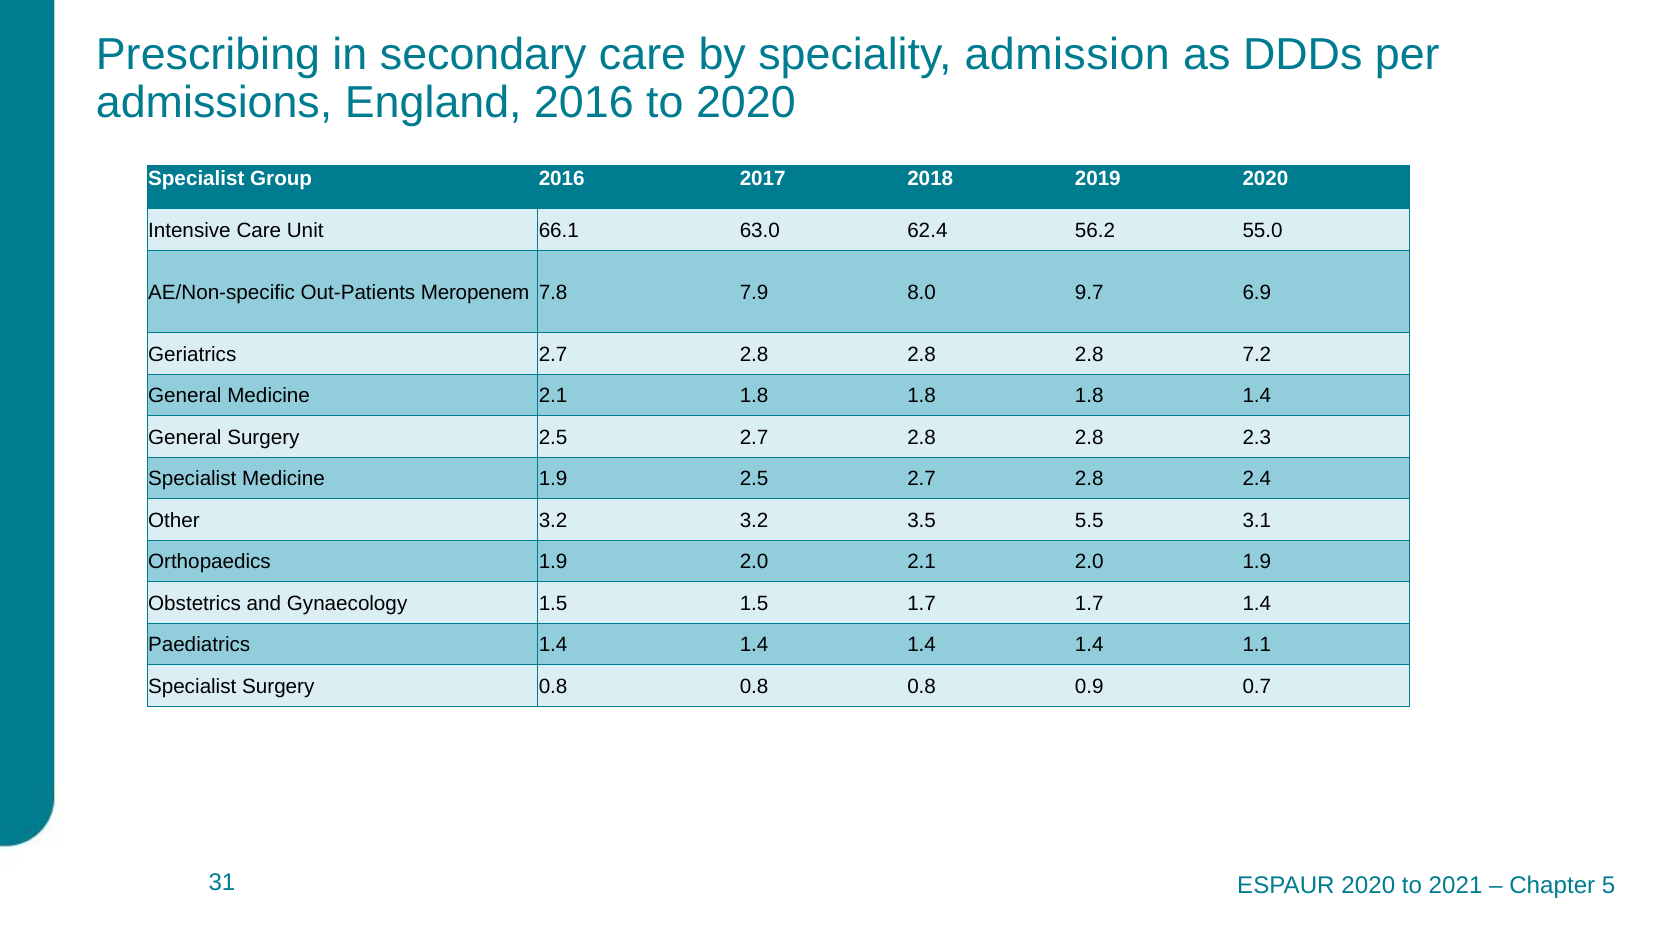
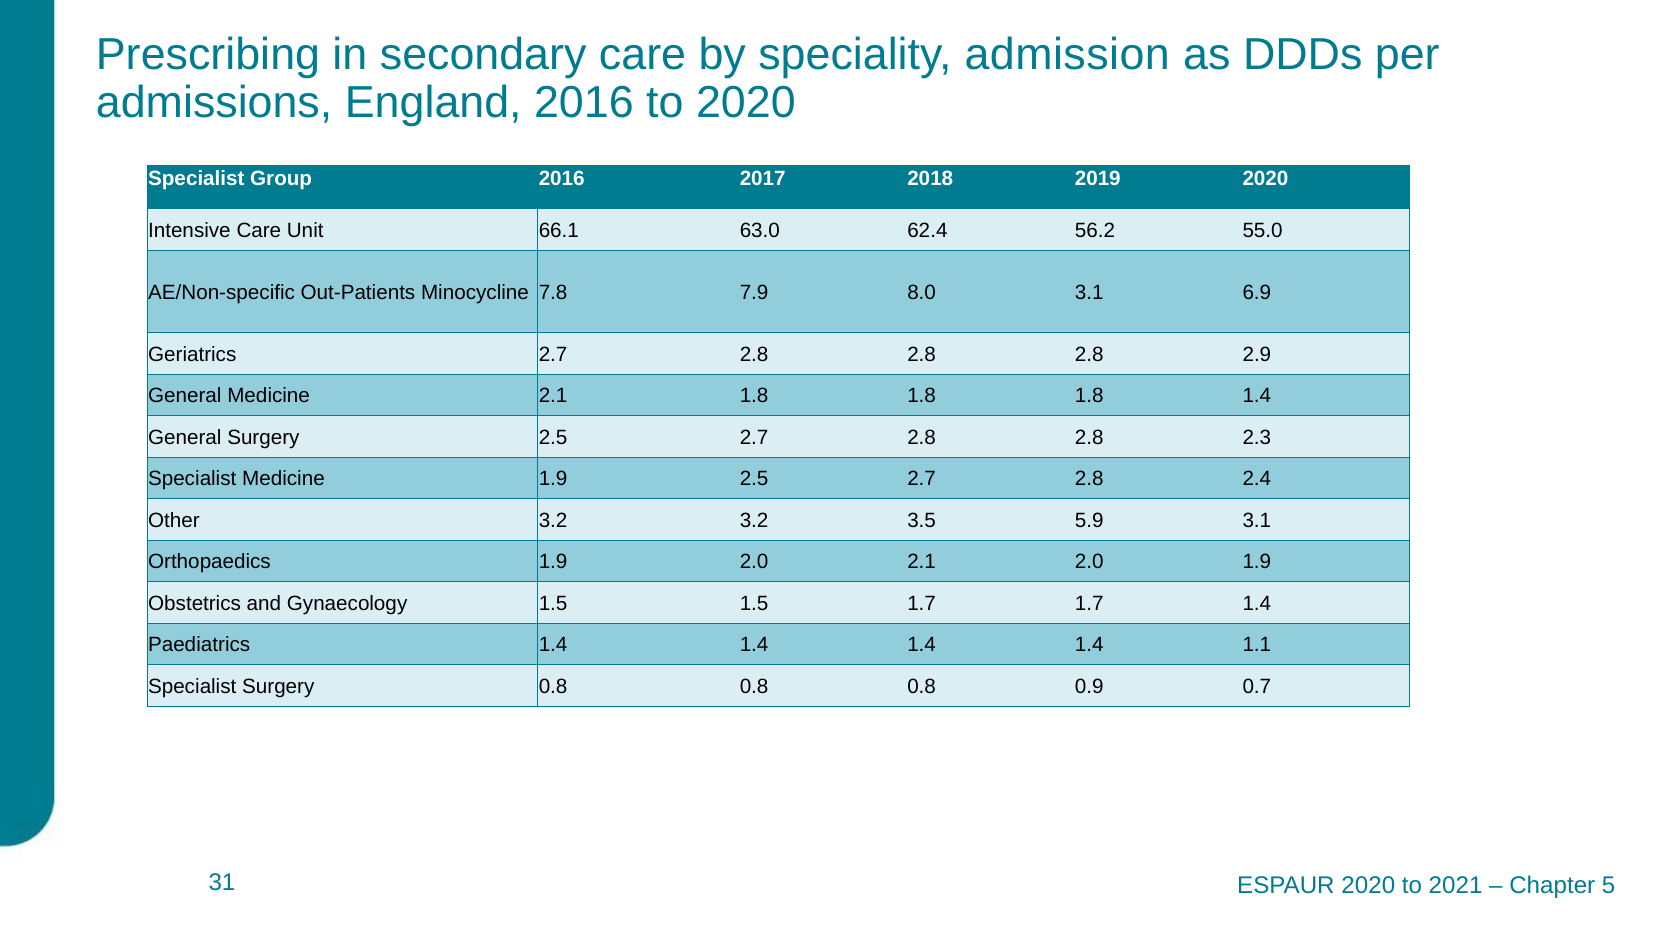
Meropenem: Meropenem -> Minocycline (475, 293)
8.0 9.7: 9.7 -> 3.1 (1089, 293)
7.2: 7.2 -> 2.9 (1257, 354)
5.5: 5.5 -> 5.9 (1089, 521)
